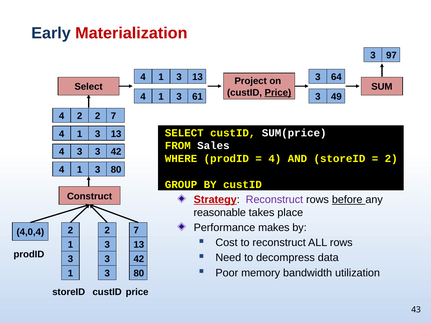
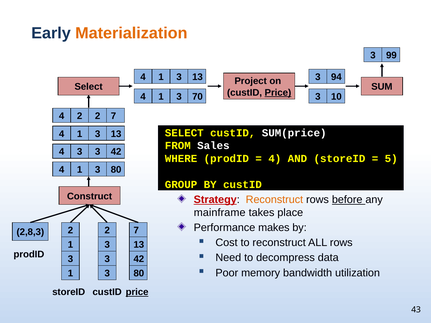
Materialization colour: red -> orange (131, 33)
97: 97 -> 99 (391, 55)
64: 64 -> 94 (336, 77)
61: 61 -> 70 (197, 97)
49: 49 -> 10 (336, 97)
2: 2 -> 5 (391, 159)
Reconstruct colour: purple -> orange (274, 200)
reasonable: reasonable -> mainframe (220, 213)
4,0,4: 4,0,4 -> 2,8,3 (30, 232)
price underline: none -> present (137, 292)
